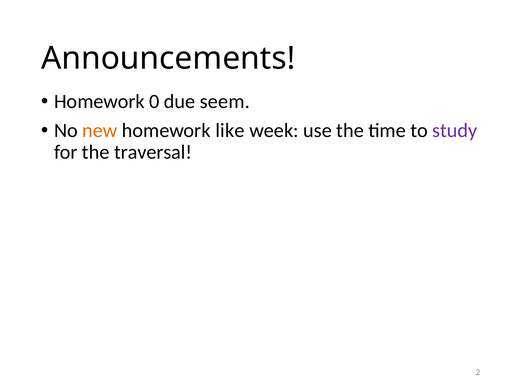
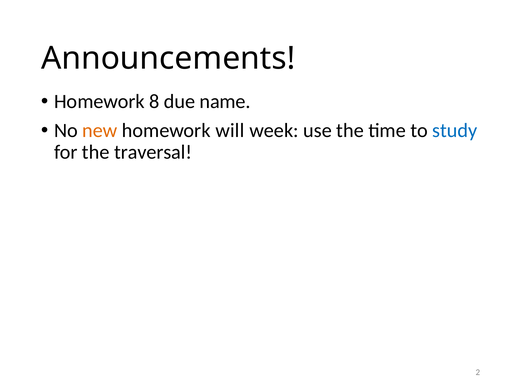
0: 0 -> 8 (154, 102)
seem: seem -> name (225, 102)
like: like -> will (230, 131)
study colour: purple -> blue (455, 131)
